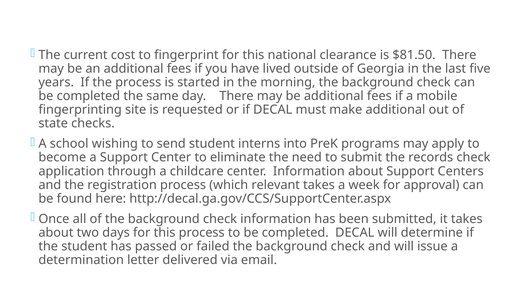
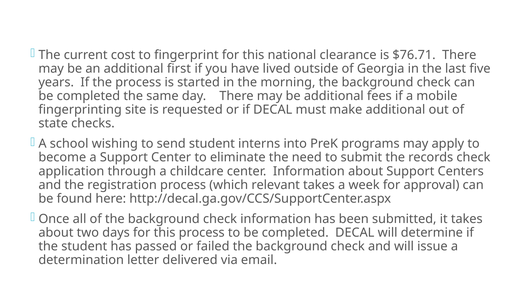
$81.50: $81.50 -> $76.71 (414, 55)
an additional fees: fees -> first (179, 69)
